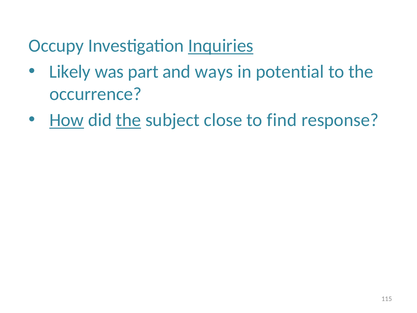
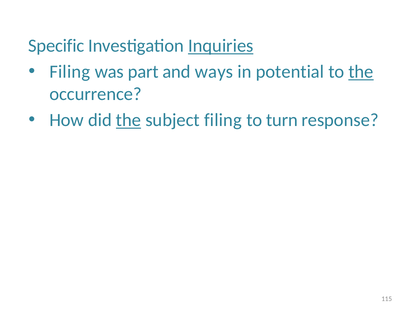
Occupy: Occupy -> Specific (56, 46)
Likely: Likely -> Filing (70, 72)
the underline: none -> present (361, 72)
How underline: present -> none (67, 120)
subject close: close -> filing (223, 120)
find: find -> turn (282, 120)
